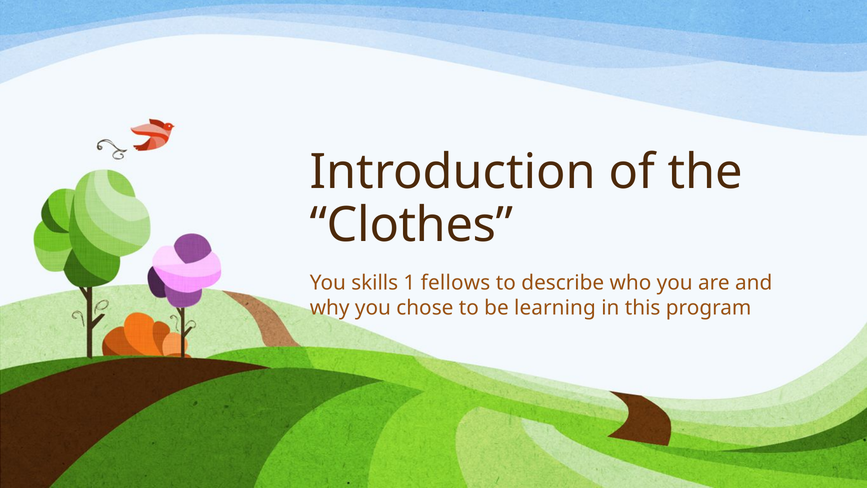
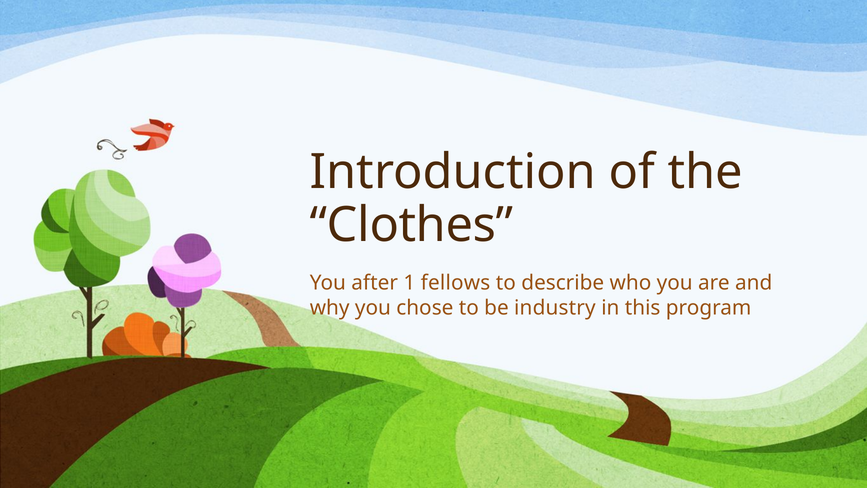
skills: skills -> after (375, 283)
learning: learning -> industry (555, 308)
